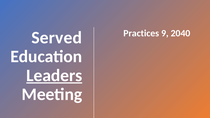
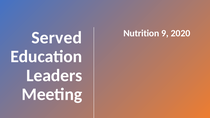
Practices: Practices -> Nutrition (141, 33)
2040: 2040 -> 2020 (181, 33)
Leaders underline: present -> none (54, 75)
